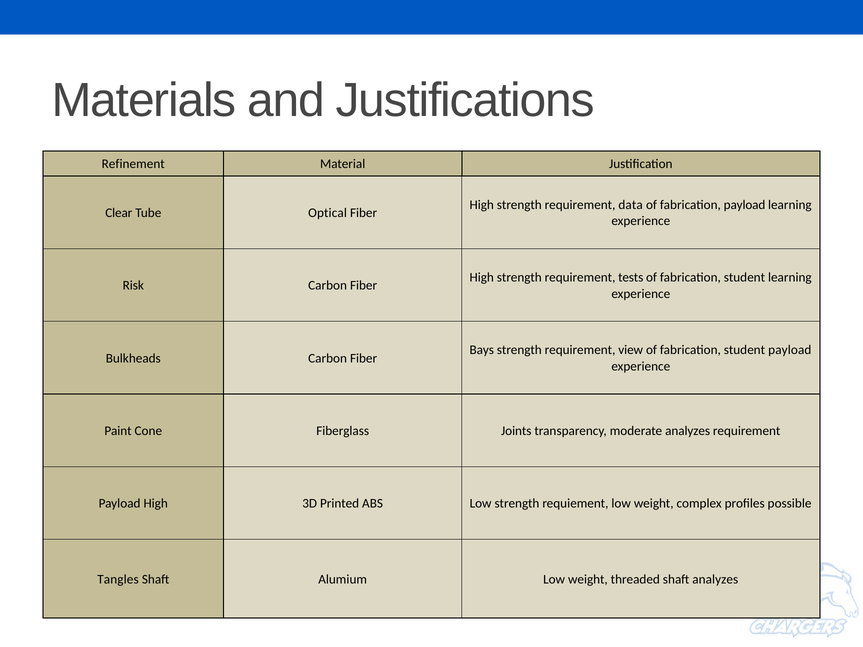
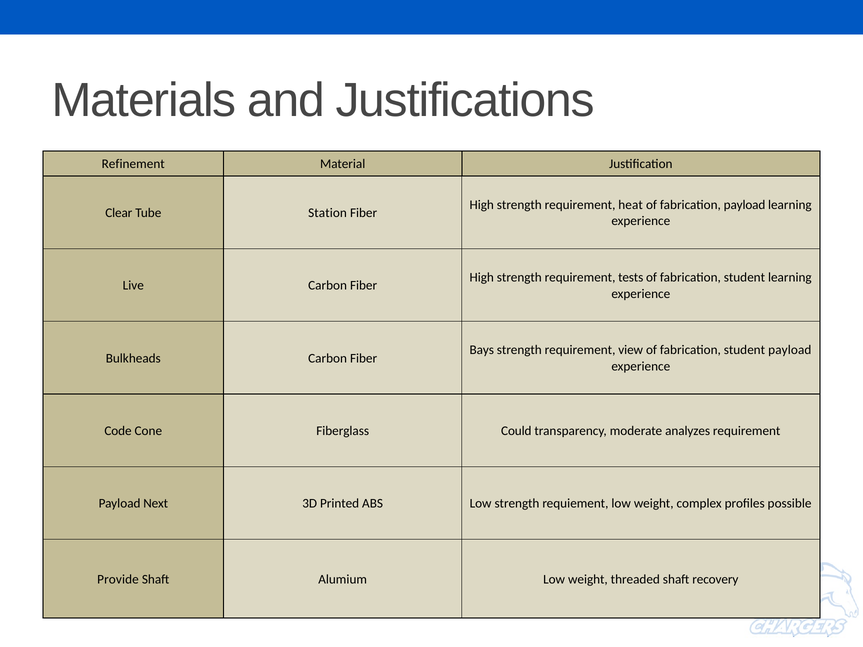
data: data -> heat (631, 205)
Optical: Optical -> Station (328, 213)
Risk: Risk -> Live (133, 286)
Paint: Paint -> Code (118, 431)
Joints: Joints -> Could (516, 431)
Payload High: High -> Next (156, 504)
Tangles: Tangles -> Provide (118, 579)
shaft analyzes: analyzes -> recovery (715, 579)
